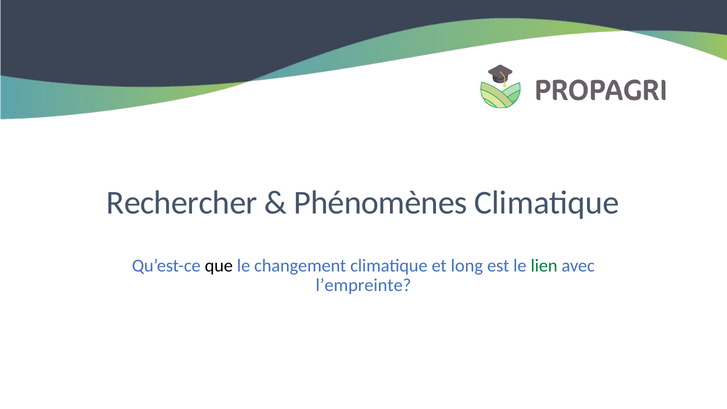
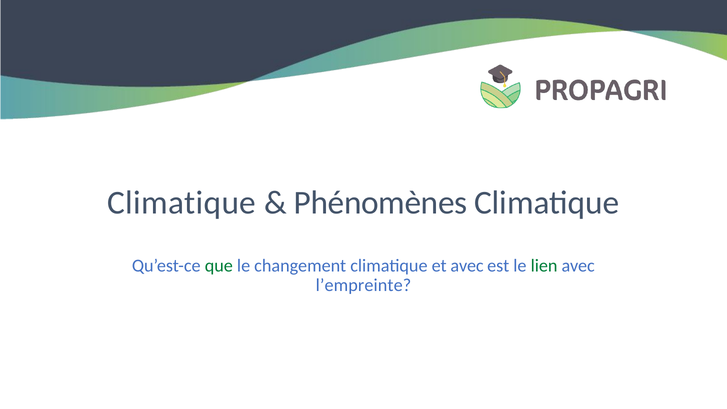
Rechercher: Rechercher -> Climatique (182, 203)
que colour: black -> green (219, 266)
et long: long -> avec (467, 266)
